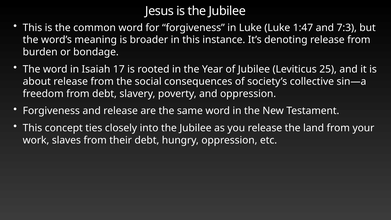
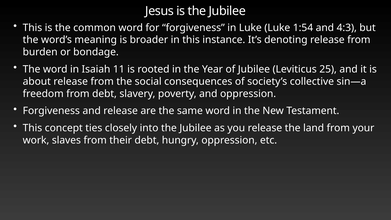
1:47: 1:47 -> 1:54 (303, 28)
7:3: 7:3 -> 4:3 (347, 28)
17: 17 -> 11 (119, 69)
